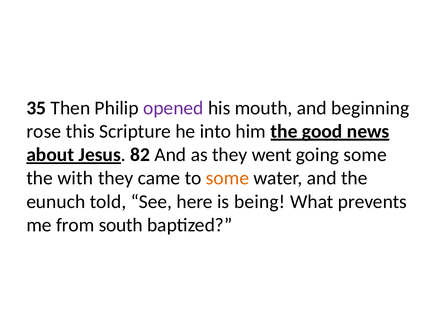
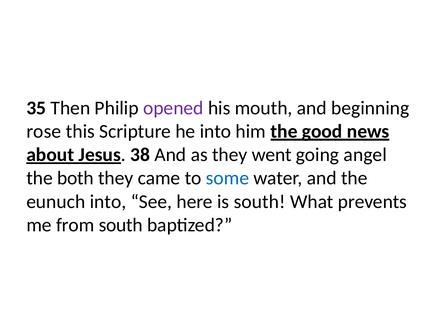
82: 82 -> 38 (140, 155)
going some: some -> angel (365, 155)
with: with -> both (75, 178)
some colour: orange -> blue (227, 178)
eunuch told: told -> into (108, 202)
is being: being -> south (260, 202)
